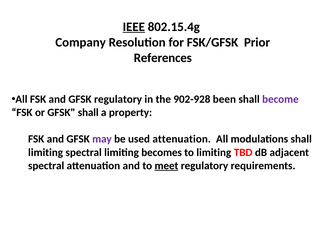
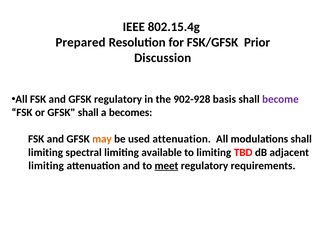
IEEE underline: present -> none (134, 27)
Company: Company -> Prepared (81, 42)
References: References -> Discussion (163, 58)
been: been -> basis (224, 99)
property: property -> becomes (131, 112)
may colour: purple -> orange (102, 139)
becomes: becomes -> available (162, 152)
spectral: spectral -> limiting (46, 165)
